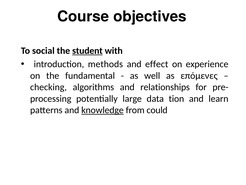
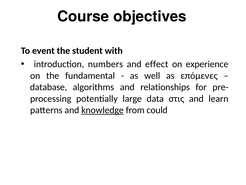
social: social -> event (43, 51)
student underline: present -> none (87, 51)
methods: methods -> numbers (105, 64)
checking: checking -> database (49, 87)
tion: tion -> στις (176, 98)
